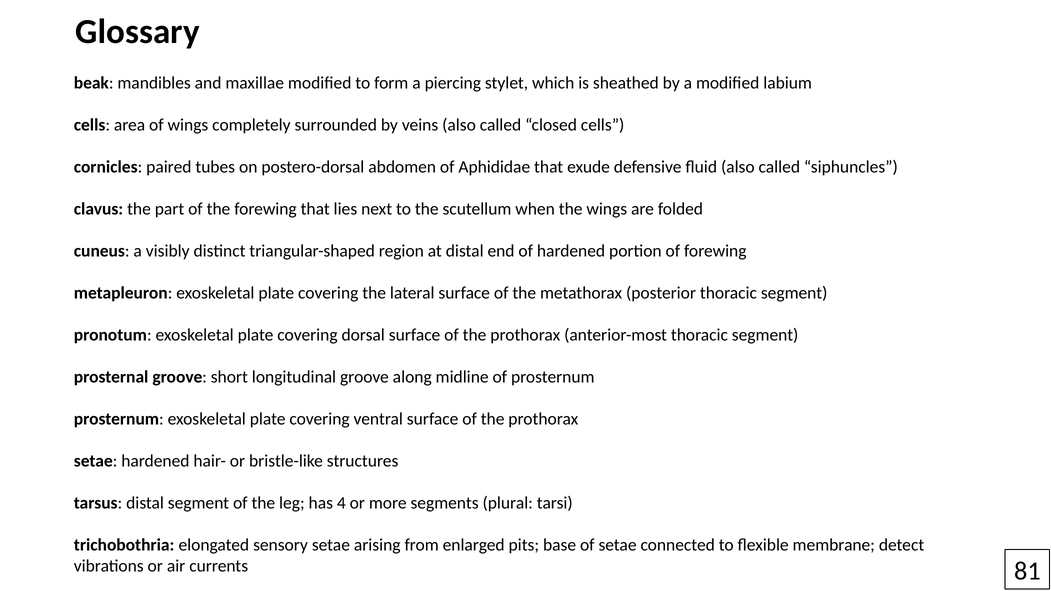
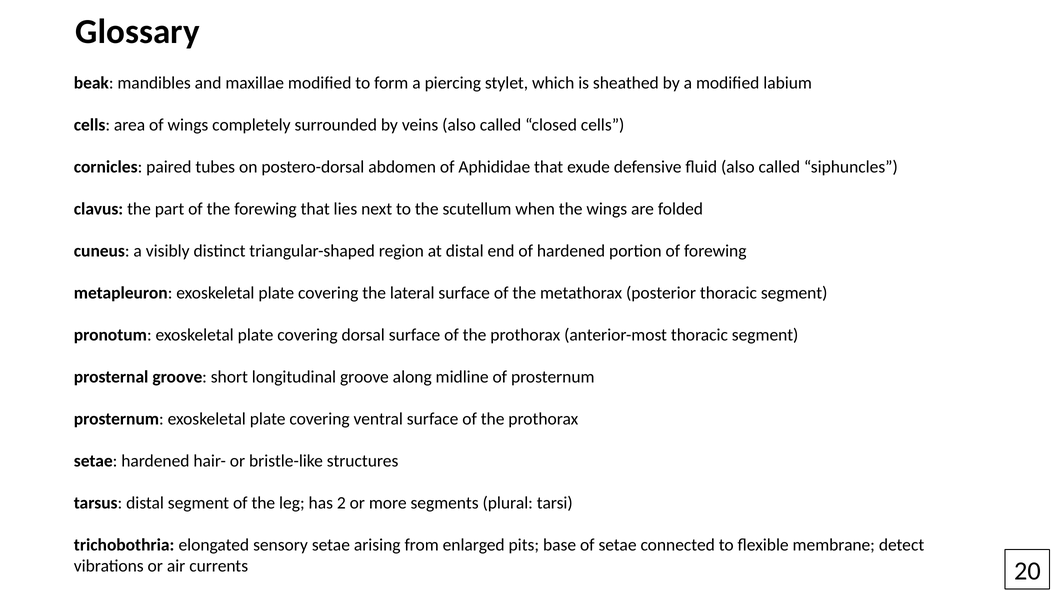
4: 4 -> 2 (341, 503)
81: 81 -> 20 (1027, 571)
